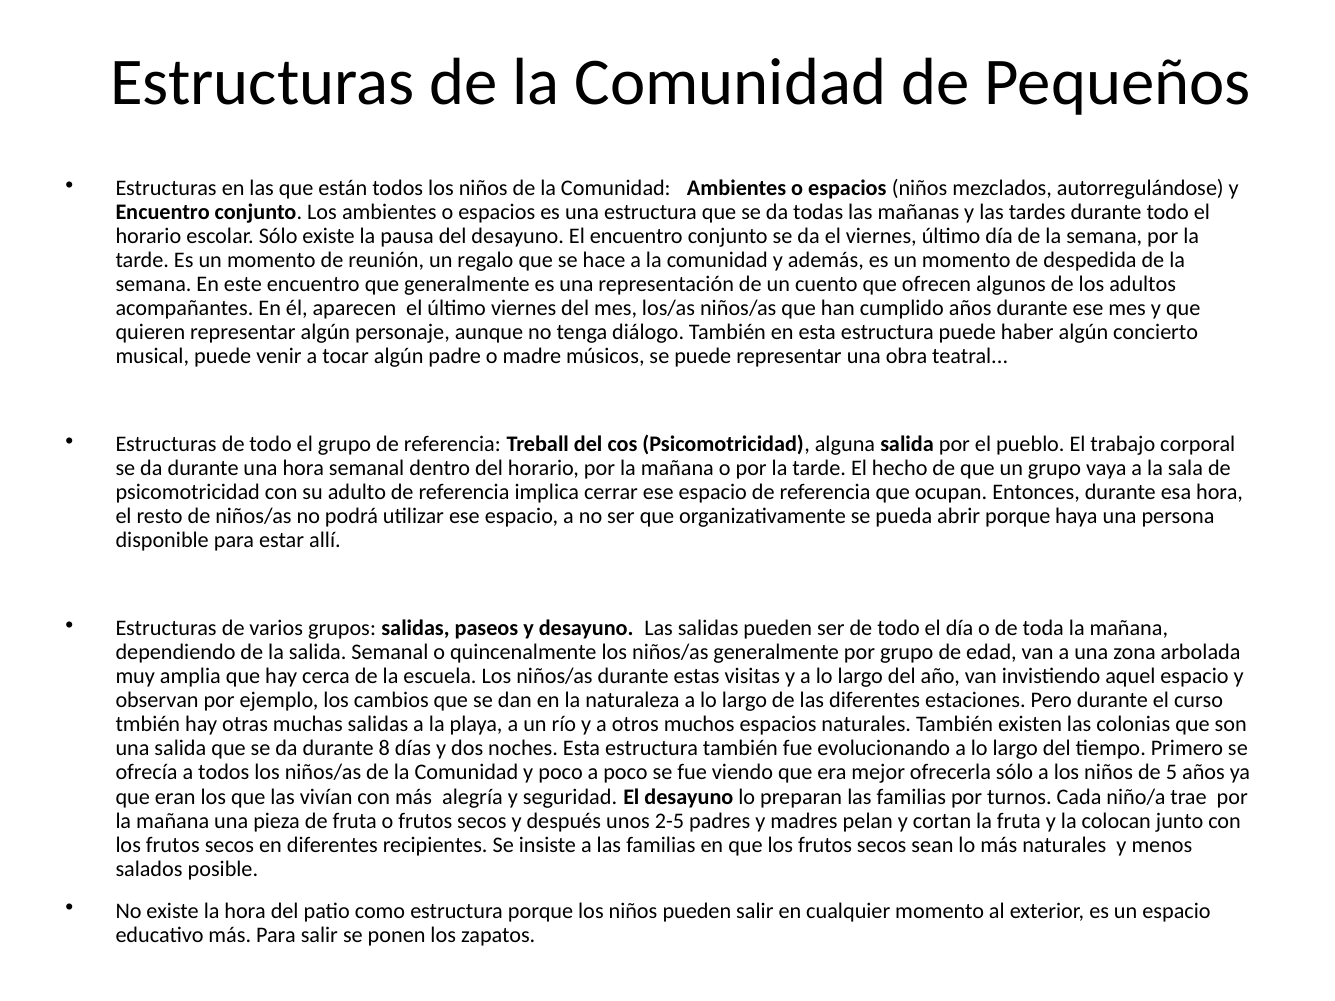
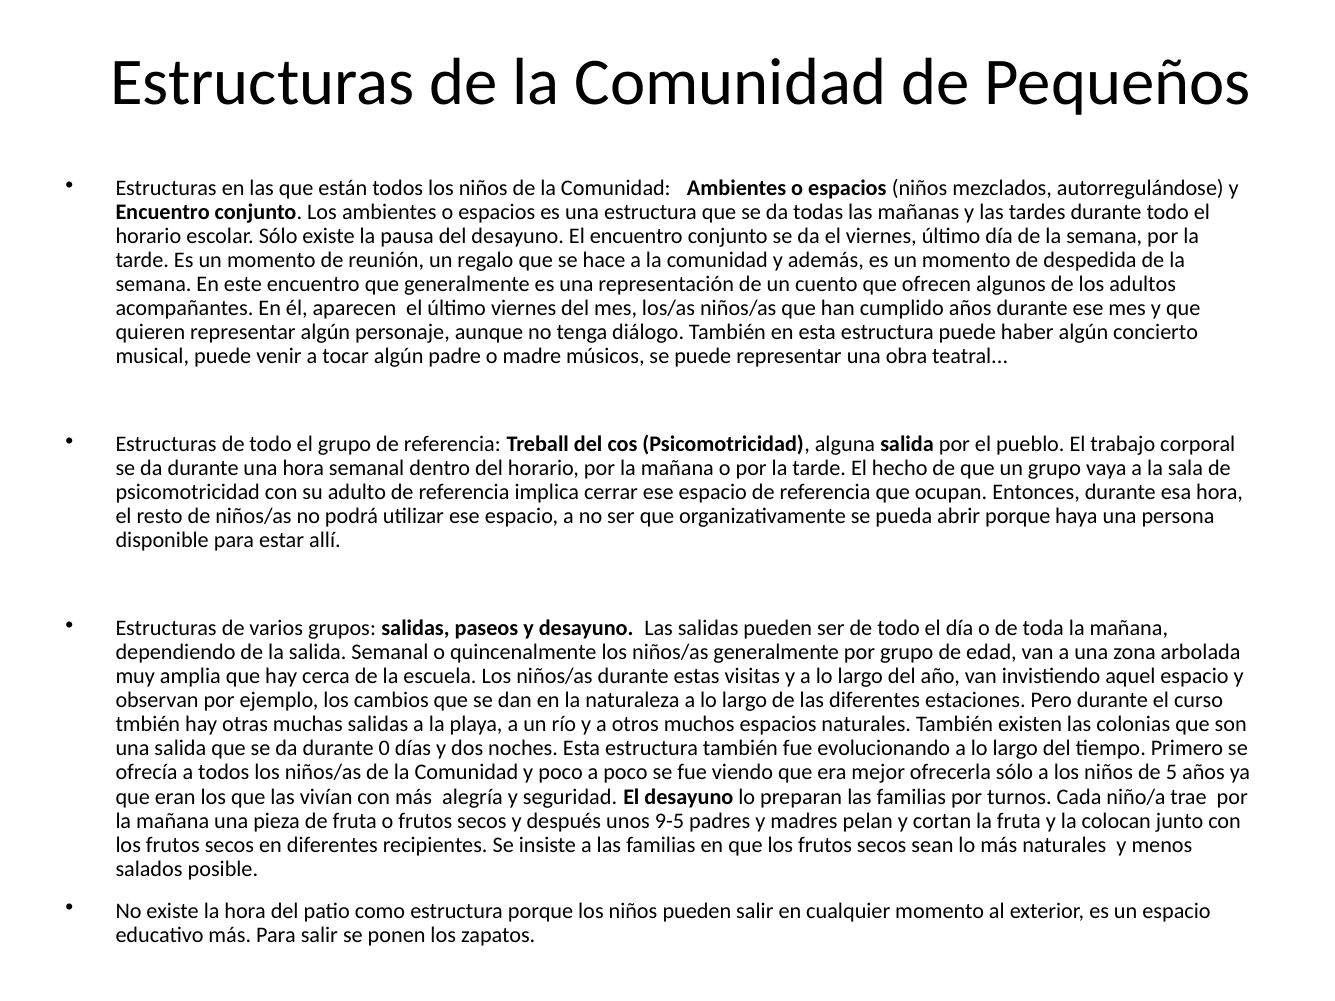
8: 8 -> 0 (384, 749)
2-5: 2-5 -> 9-5 (670, 821)
